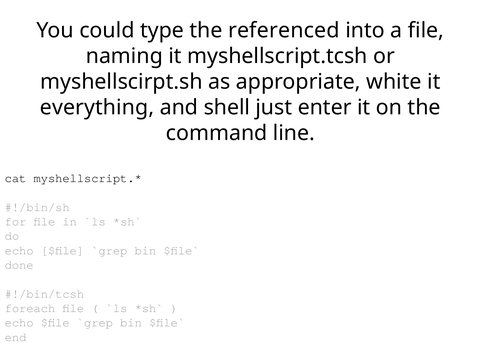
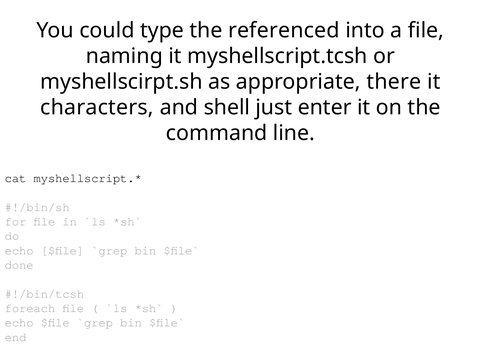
white: white -> there (394, 82)
everything: everything -> characters (97, 107)
